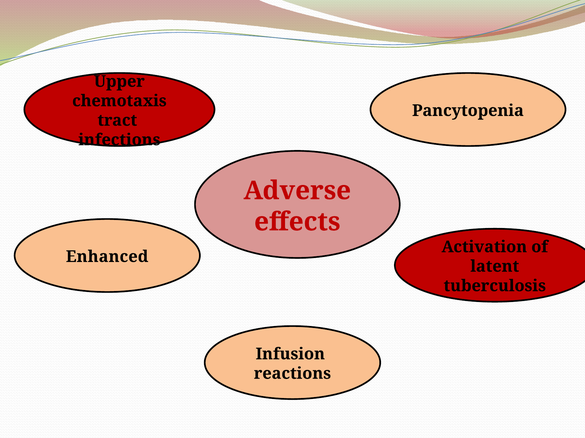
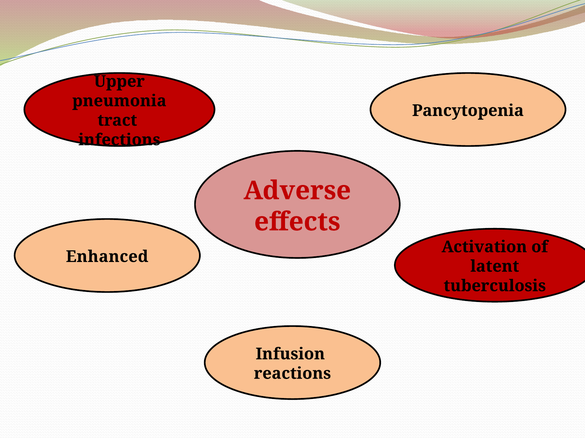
chemotaxis: chemotaxis -> pneumonia (119, 101)
